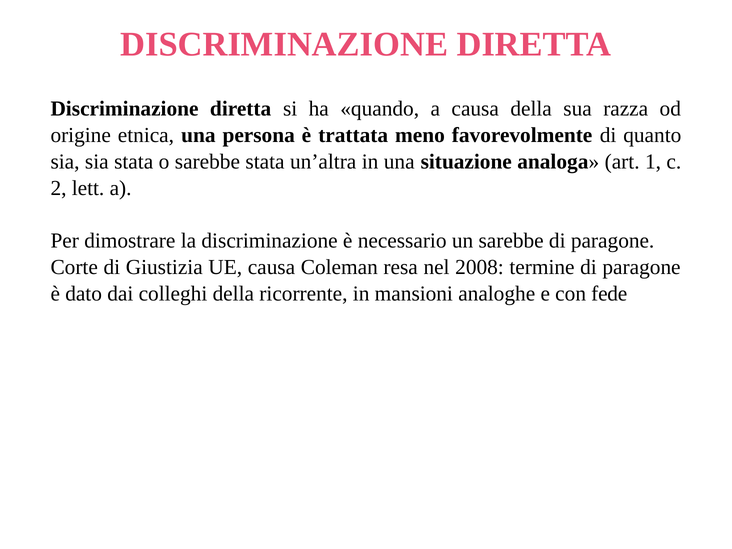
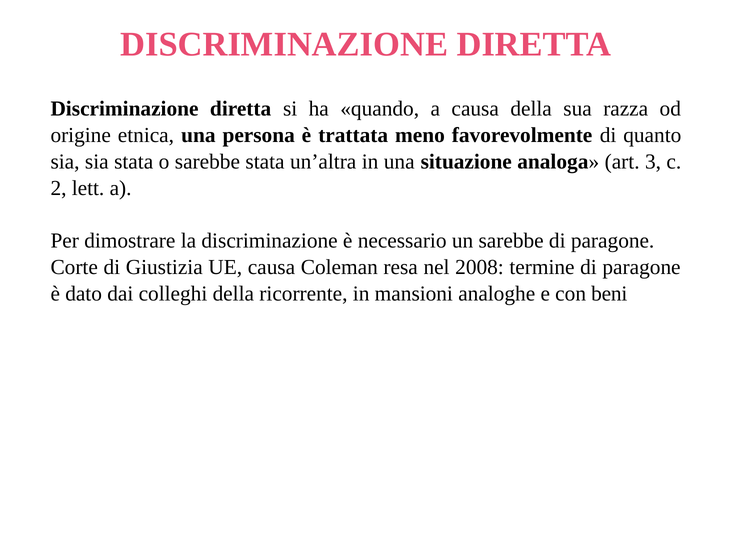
1: 1 -> 3 (653, 162)
fede: fede -> beni (609, 294)
